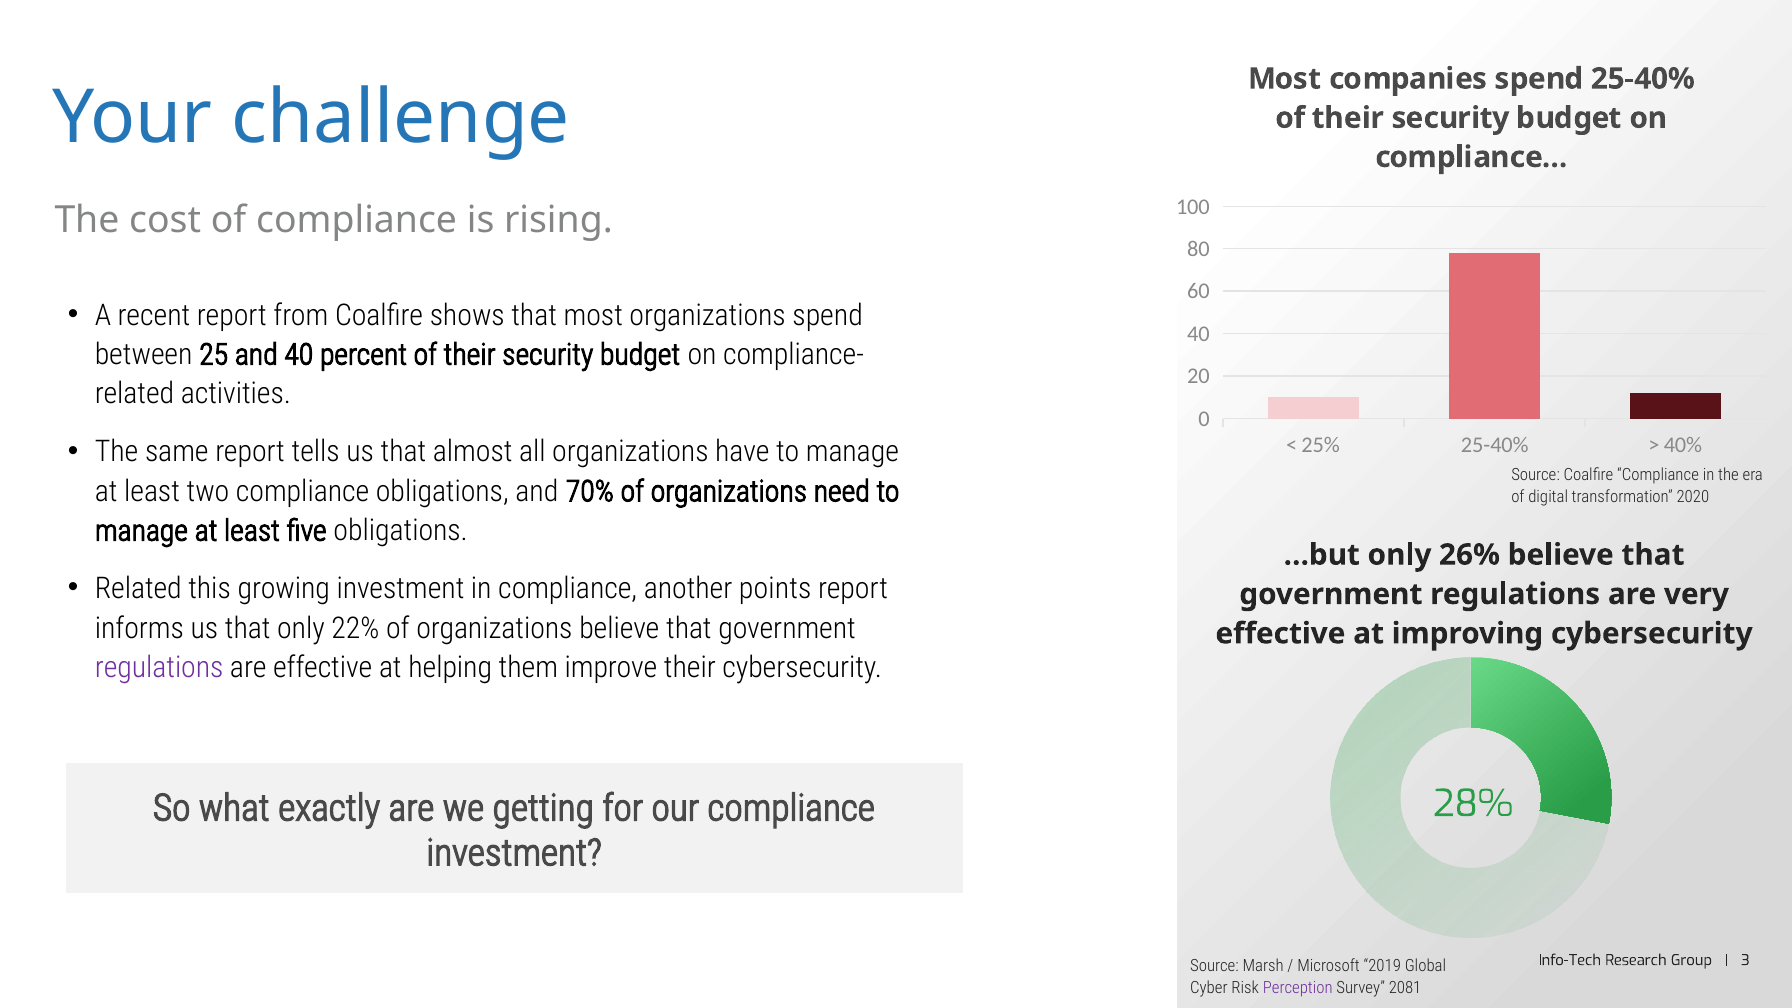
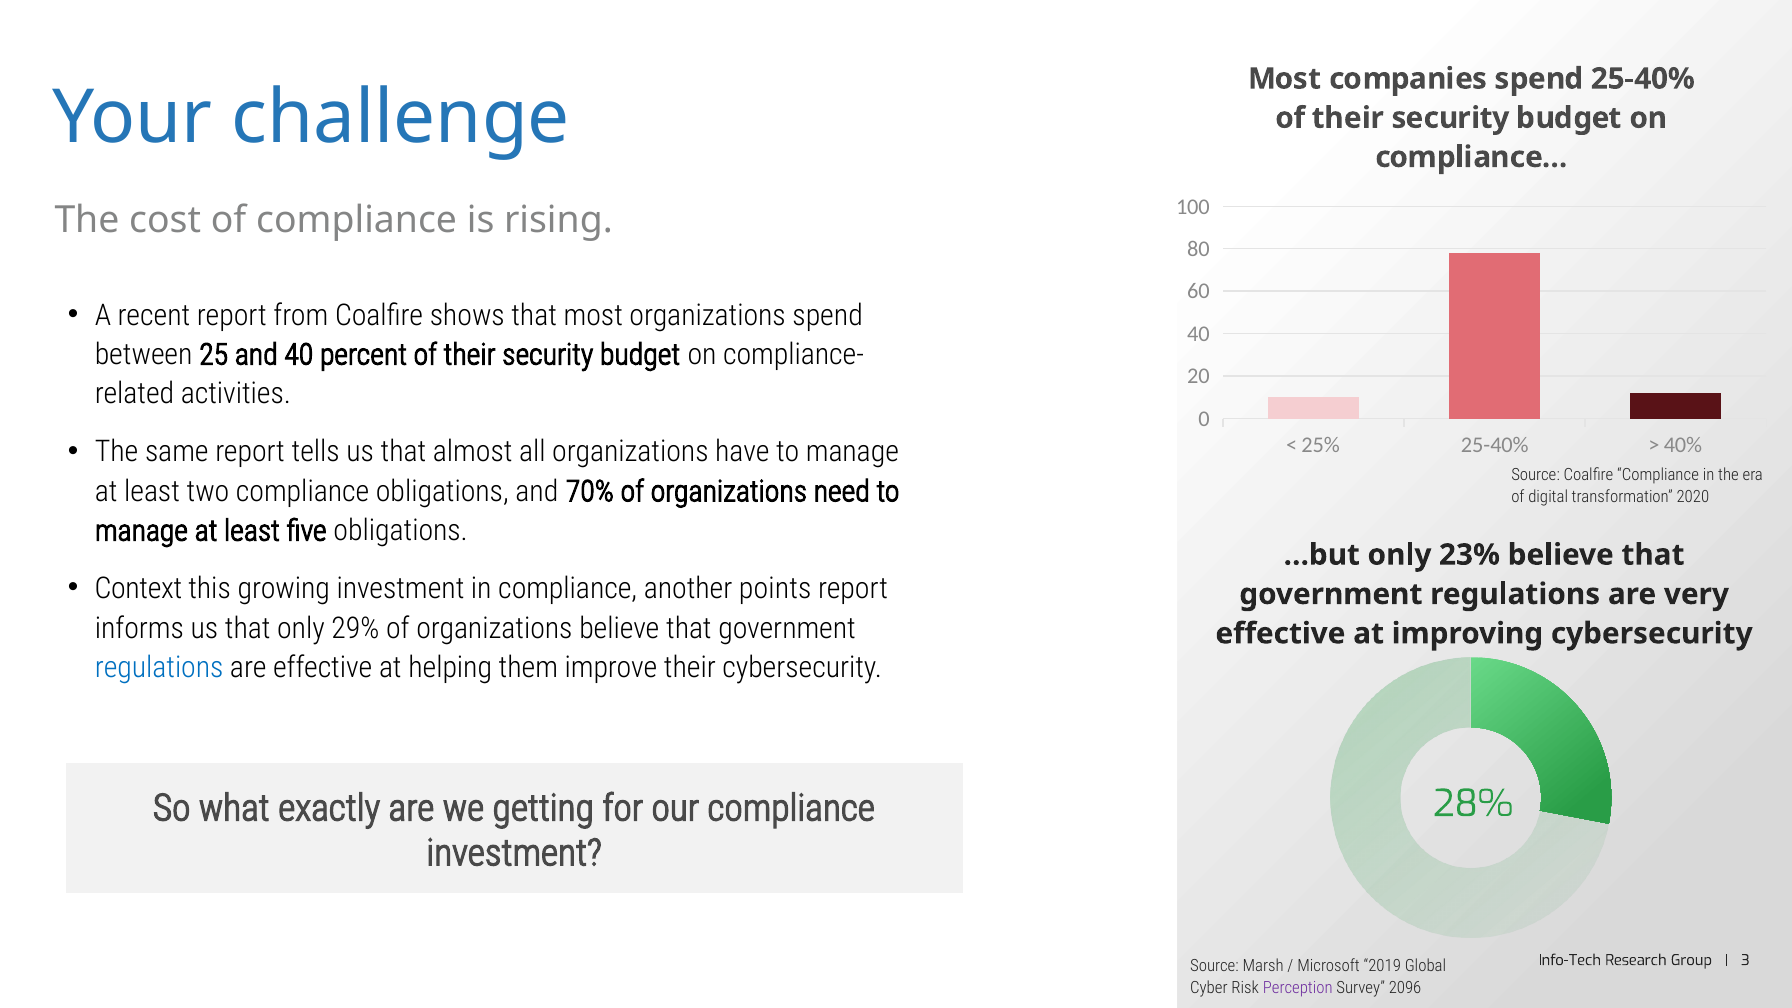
26%: 26% -> 23% (1469, 555)
Related: Related -> Context (138, 589)
22%: 22% -> 29% (356, 628)
regulations colour: purple -> blue (159, 668)
2081: 2081 -> 2096 (1405, 988)
